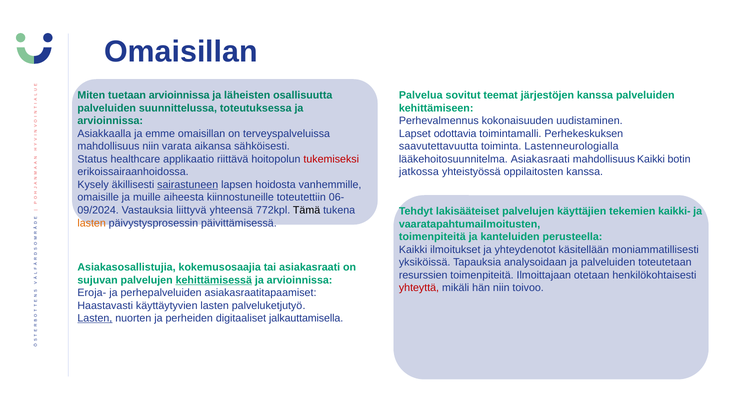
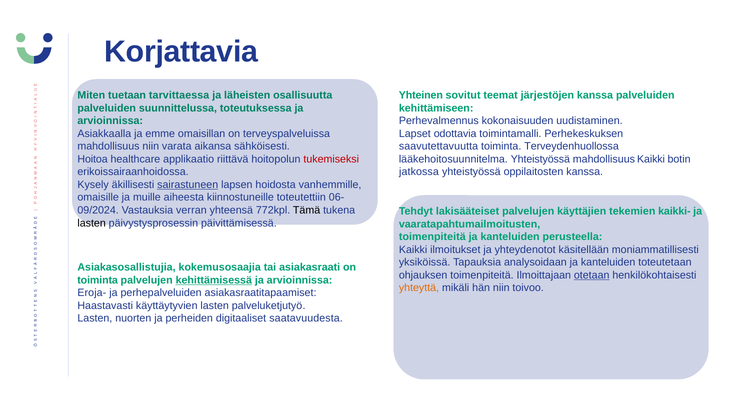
Omaisillan: Omaisillan -> Korjattavia (181, 52)
tuetaan arvioinnissa: arvioinnissa -> tarvittaessa (179, 95)
Palvelua: Palvelua -> Yhteinen (421, 95)
Lastenneurologialla: Lastenneurologialla -> Terveydenhuollossa (572, 146)
Status: Status -> Hoitoa (93, 159)
lääkehoitosuunnitelma Asiakasraati: Asiakasraati -> Yhteistyössä (540, 159)
liittyvä: liittyvä -> verran (191, 210)
lasten colour: orange -> black (92, 223)
analysoidaan ja palveluiden: palveluiden -> kanteluiden (608, 263)
resurssien: resurssien -> ohjauksen (423, 275)
otetaan underline: none -> present (592, 275)
sujuvan: sujuvan -> toiminta (98, 280)
yhteyttä colour: red -> orange (419, 288)
Lasten underline: present -> none (95, 318)
jalkauttamisella: jalkauttamisella -> saatavuudesta (306, 318)
